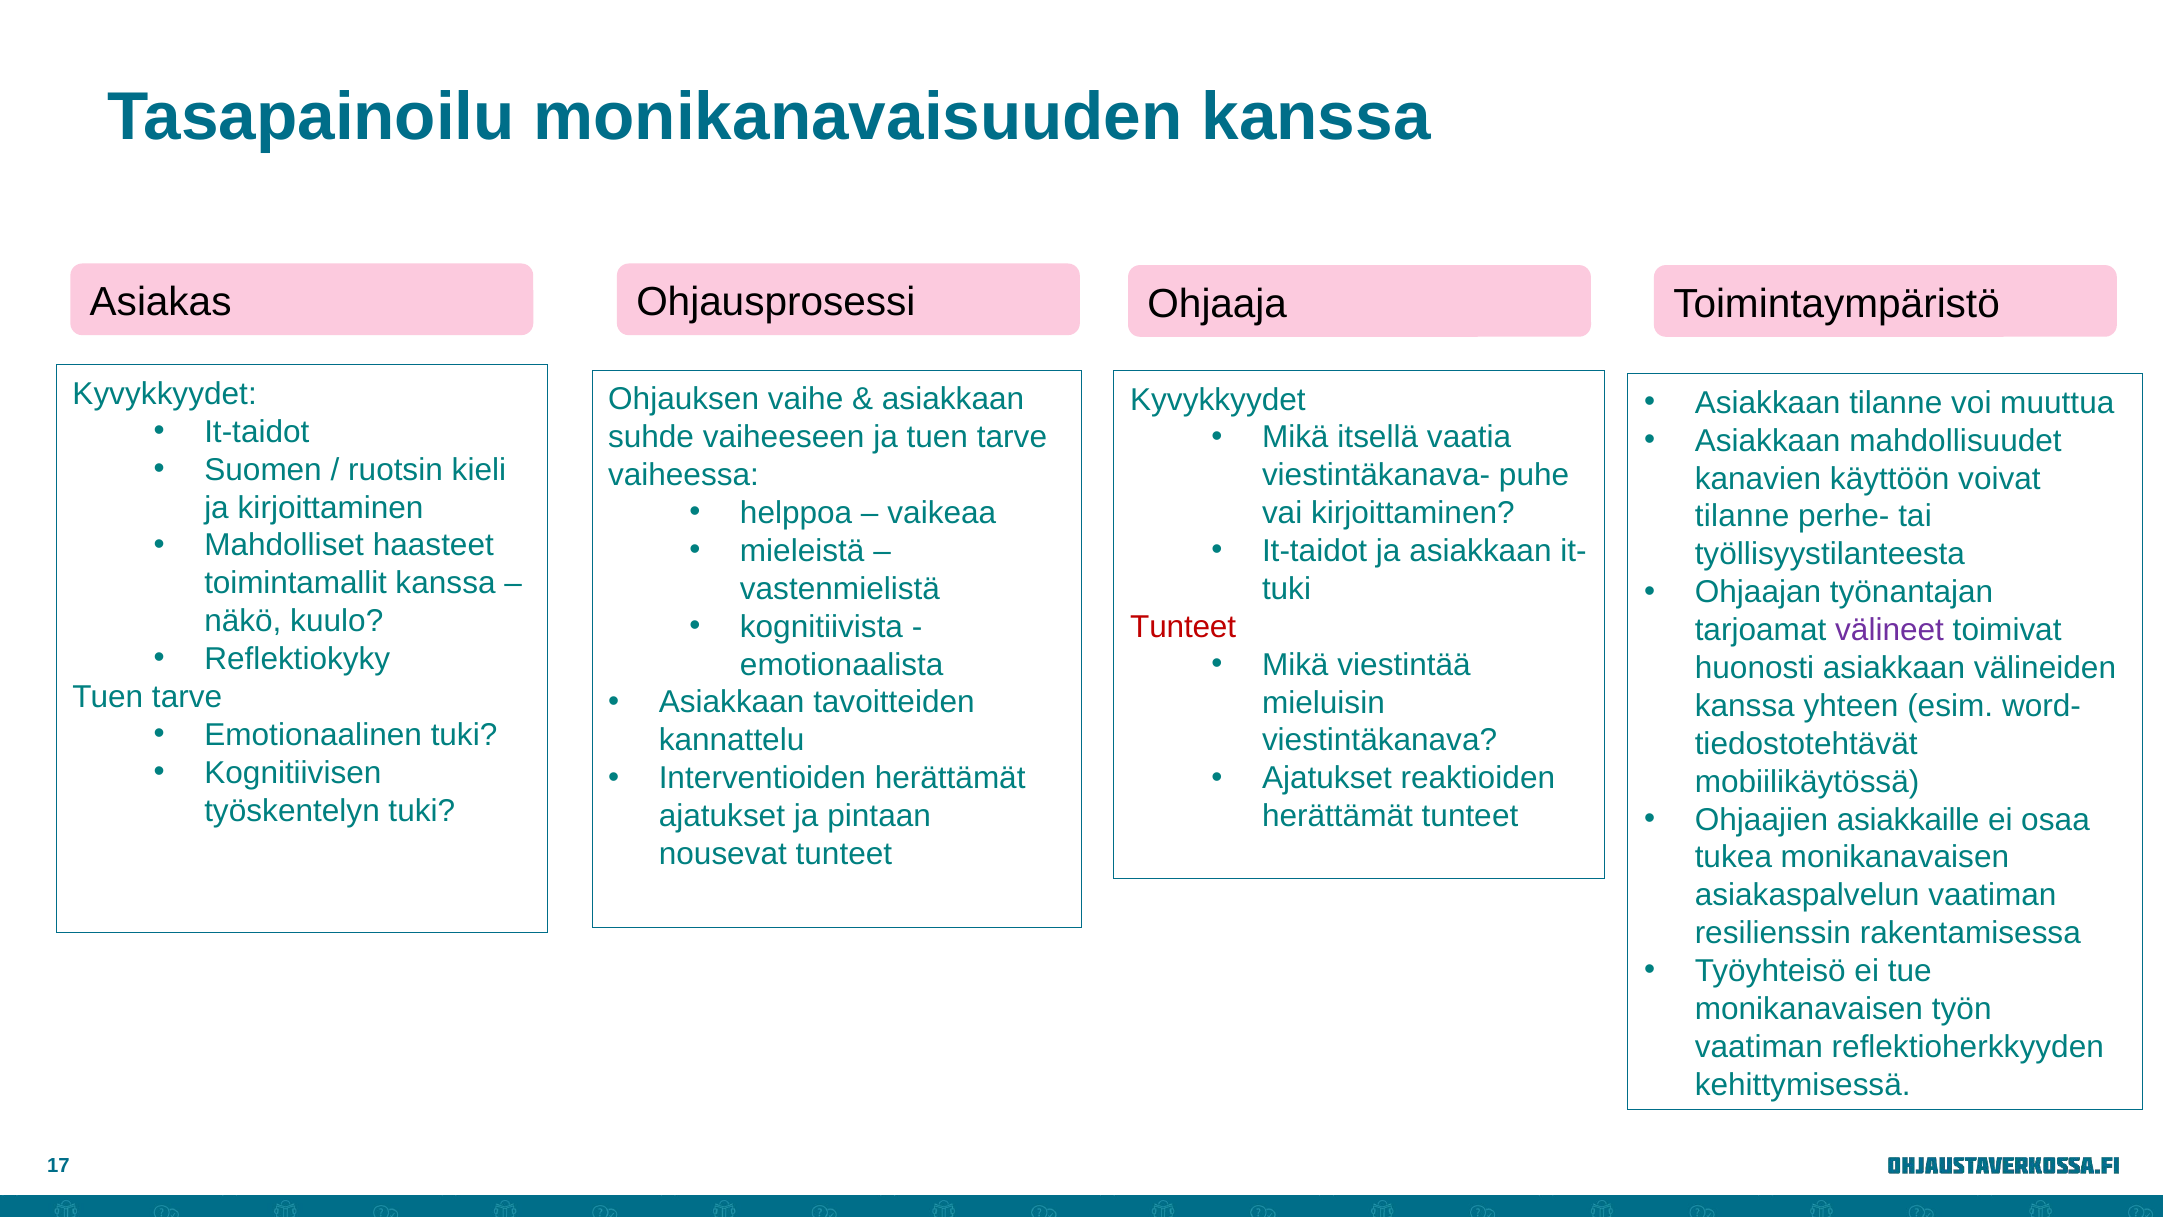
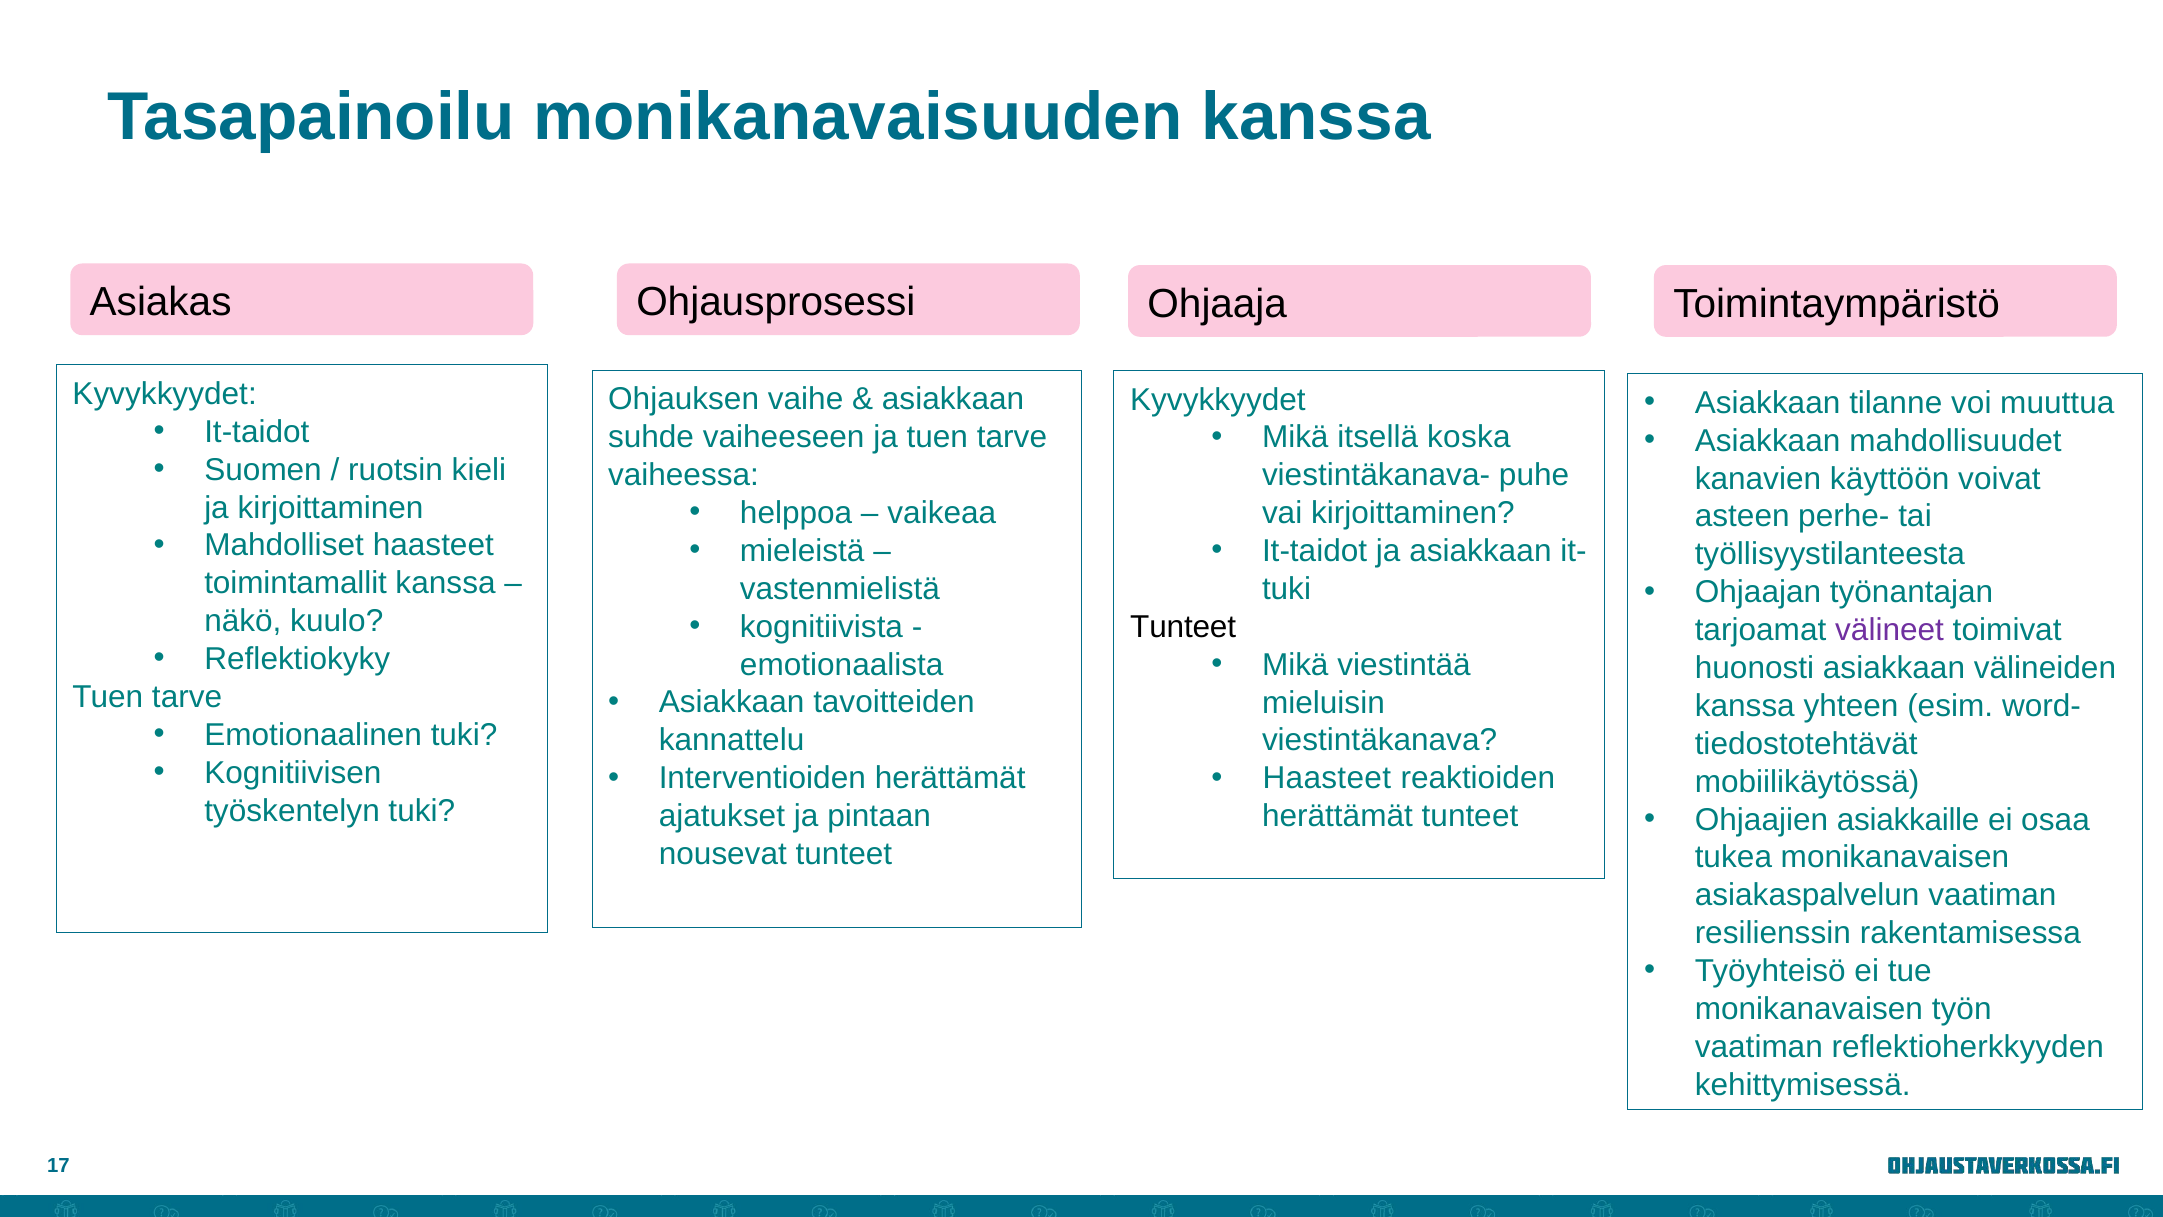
vaatia: vaatia -> koska (1469, 437)
tilanne: tilanne -> asteen (1742, 516)
Tunteet colour: red -> black (1183, 627)
Ajatukset: Ajatukset -> Haasteet (1327, 778)
